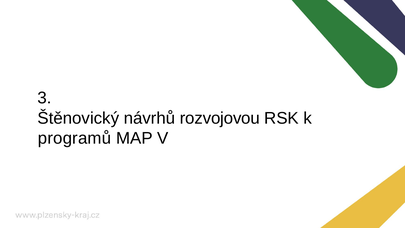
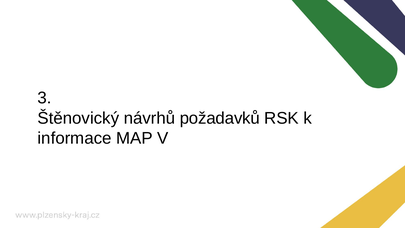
rozvojovou: rozvojovou -> požadavků (220, 118)
programů: programů -> informace (75, 138)
